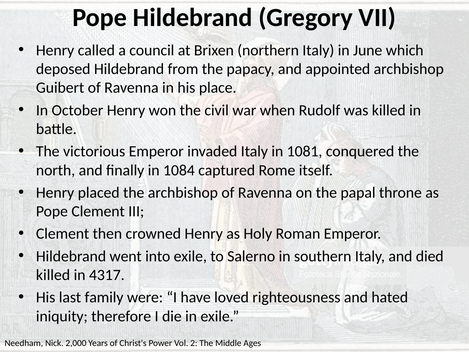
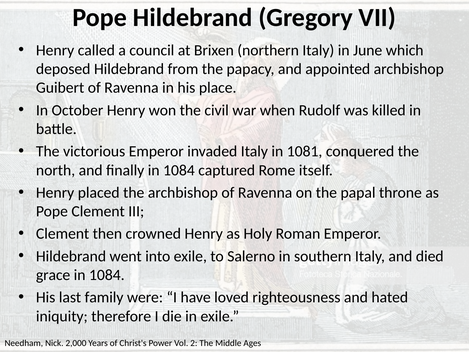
killed: killed -> grace (53, 275)
4317: 4317 -> 1084 (107, 275)
